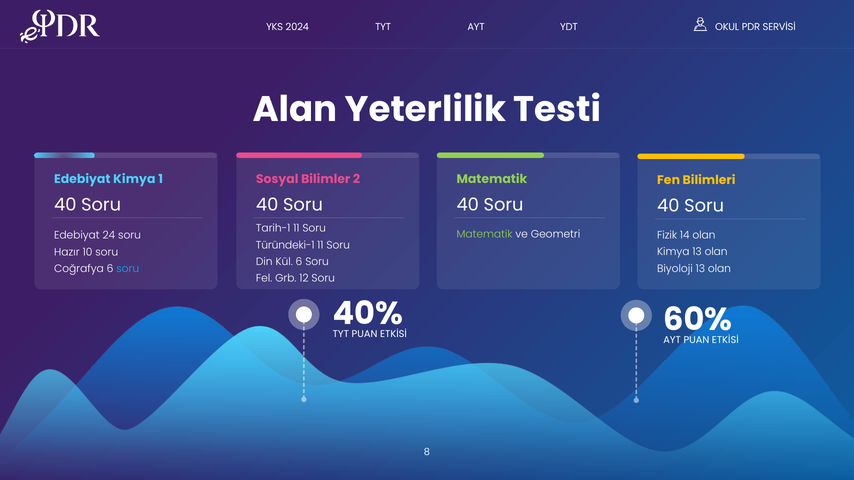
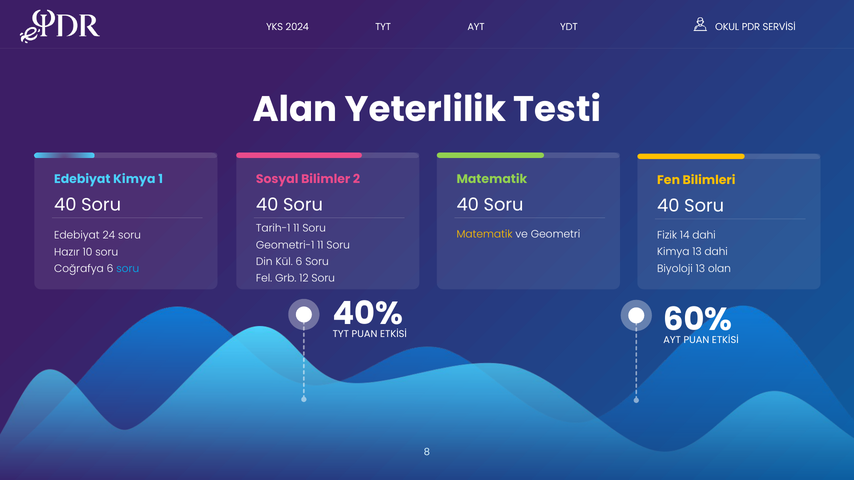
Matematik colour: light green -> yellow (485, 234)
14 olan: olan -> dahi (704, 235)
Türündeki-1: Türündeki-1 -> Geometri-1 (285, 245)
Kimya 13 olan: olan -> dahi (716, 252)
